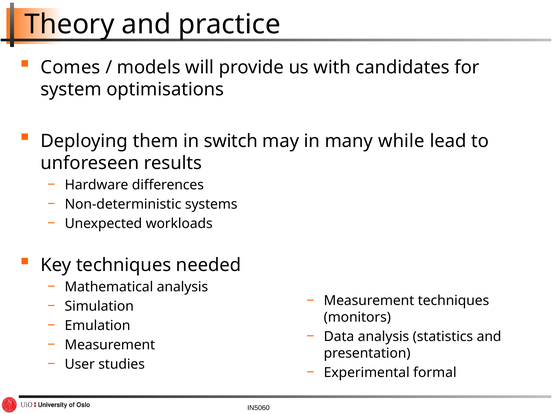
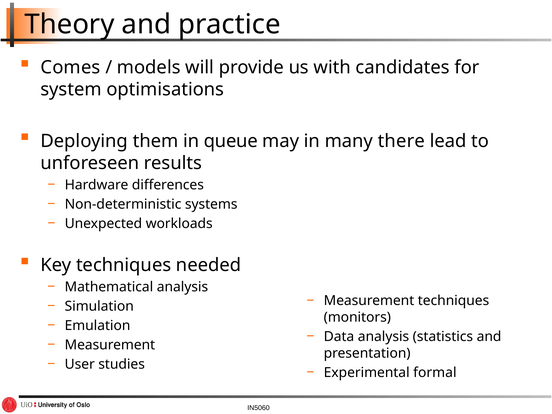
switch: switch -> queue (231, 141)
while: while -> there (401, 141)
